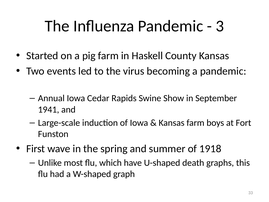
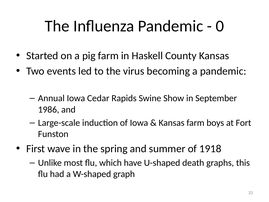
3: 3 -> 0 (220, 26)
1941: 1941 -> 1986 (49, 109)
